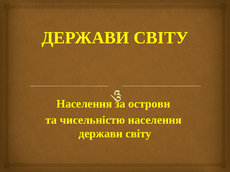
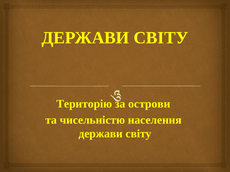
Населення: Населення -> Територію (84, 104)
